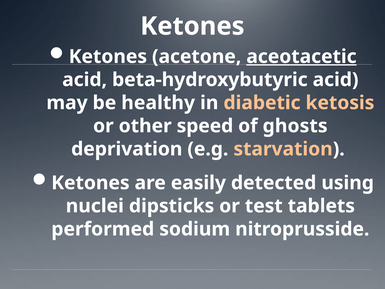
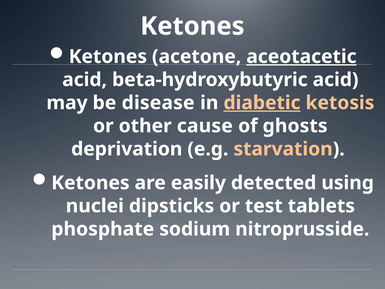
healthy: healthy -> disease (158, 103)
diabetic underline: none -> present (262, 103)
speed: speed -> cause (205, 126)
performed: performed -> phosphate (103, 229)
